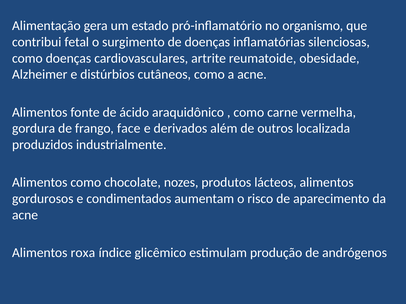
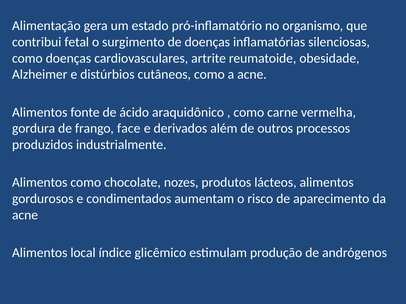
localizada: localizada -> processos (323, 129)
roxa: roxa -> local (83, 253)
